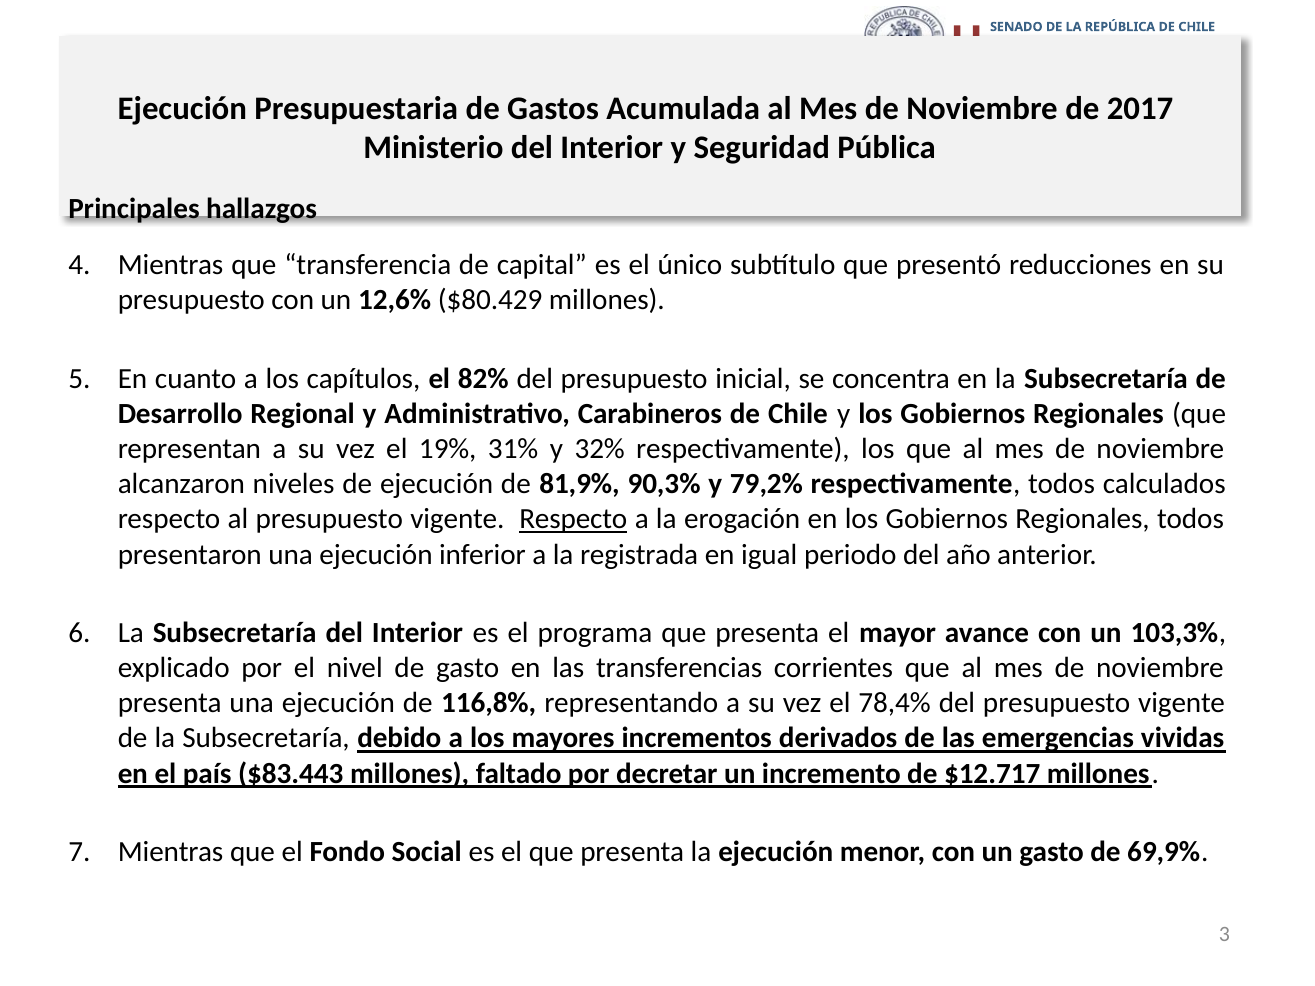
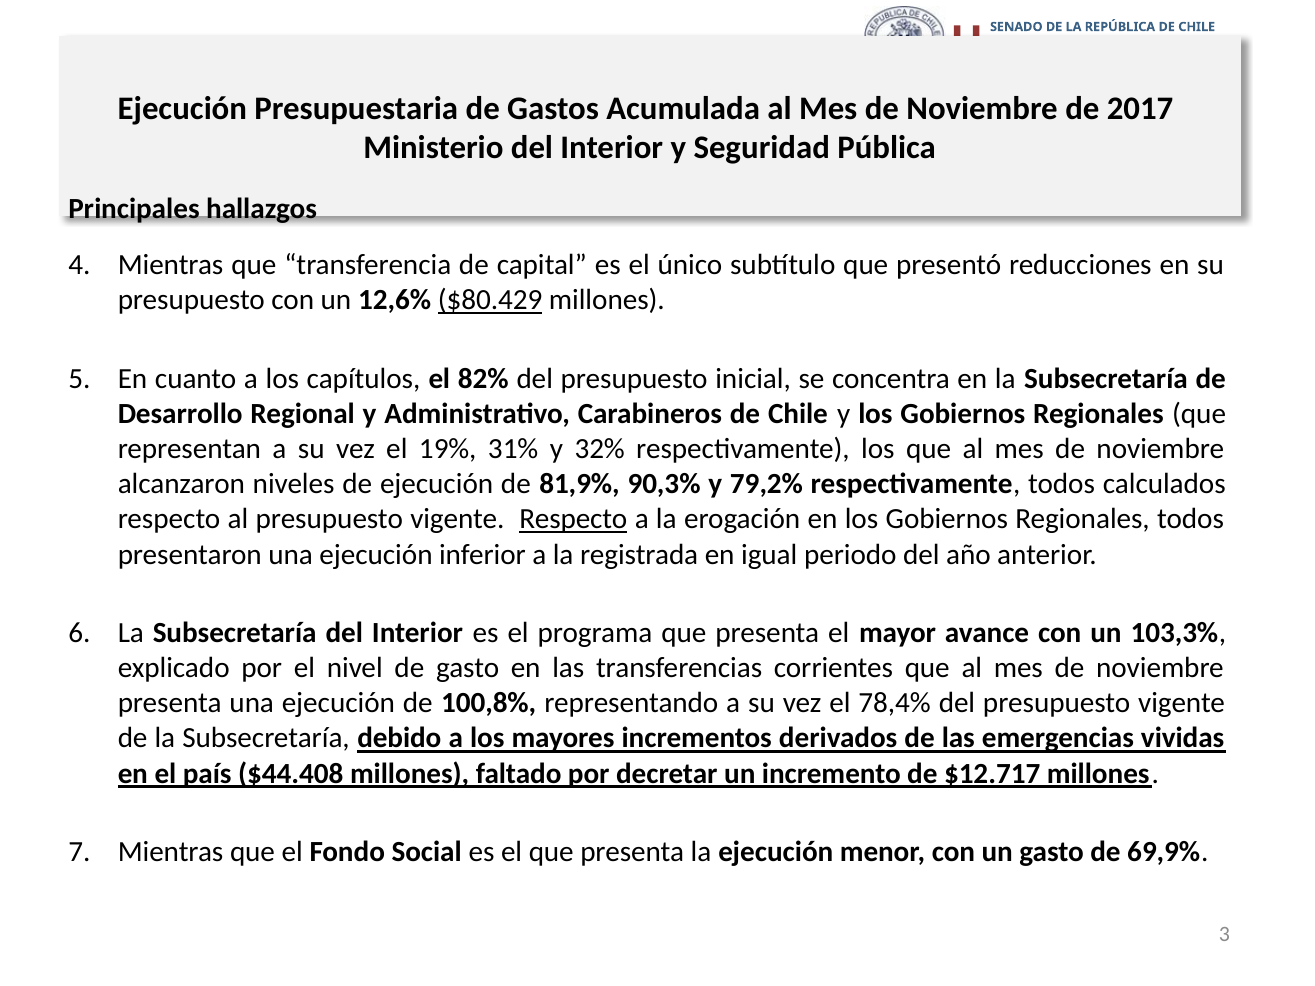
$80.429 underline: none -> present (490, 300)
116,8%: 116,8% -> 100,8% (489, 703)
$83.443: $83.443 -> $44.408 (291, 774)
